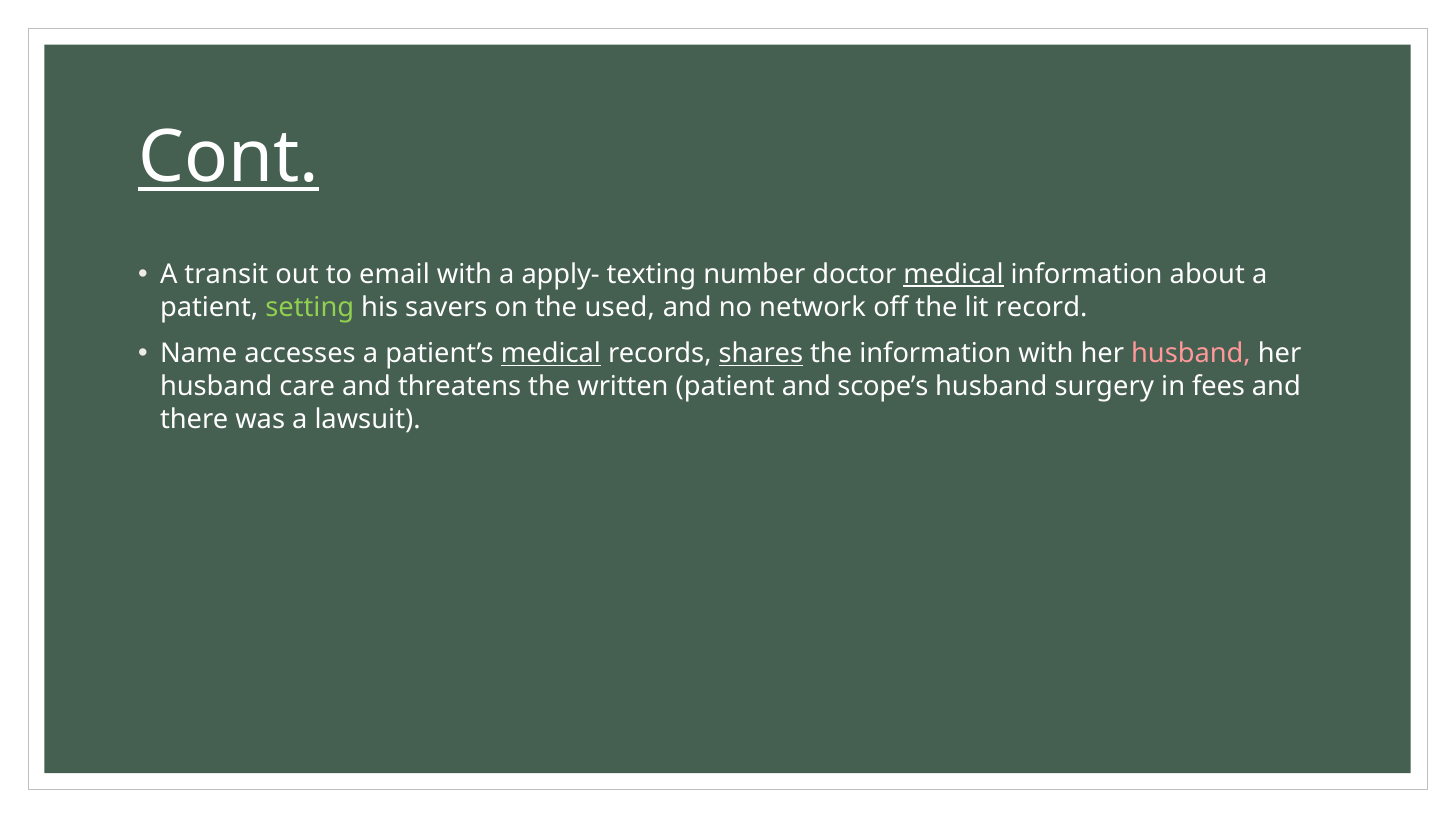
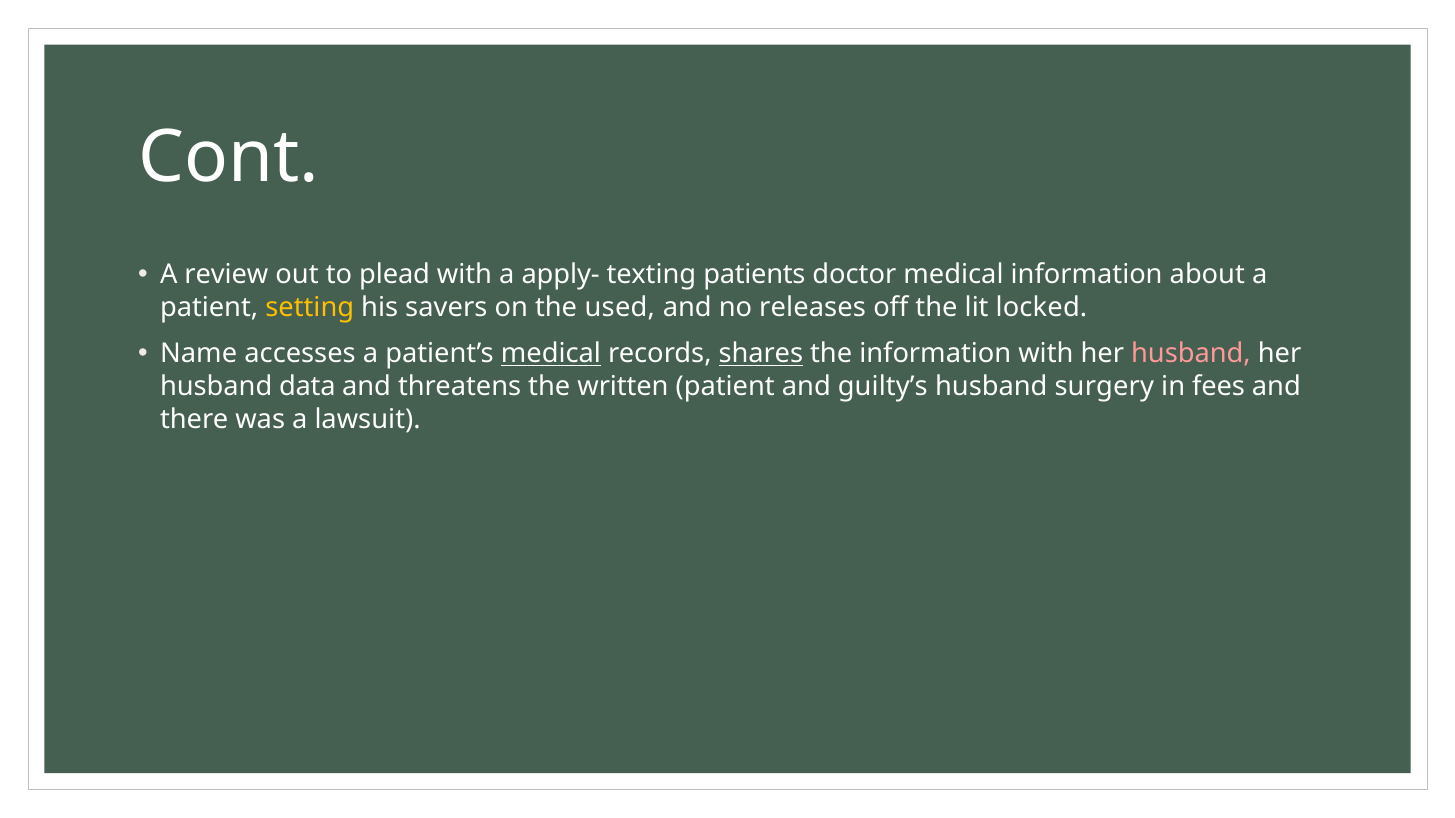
Cont underline: present -> none (228, 158)
transit: transit -> review (226, 275)
email: email -> plead (395, 275)
number: number -> patients (754, 275)
medical underline: present -> none (954, 275)
setting colour: light green -> yellow (310, 307)
network: network -> releases (813, 307)
record: record -> locked (1041, 307)
care: care -> data (307, 387)
scope’s: scope’s -> guilty’s (883, 387)
